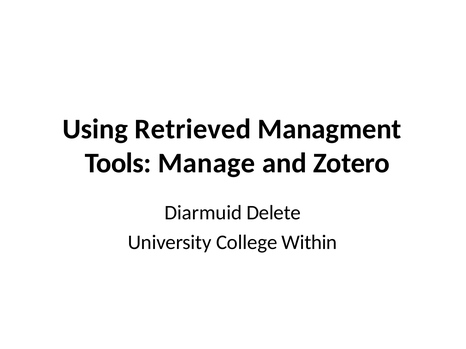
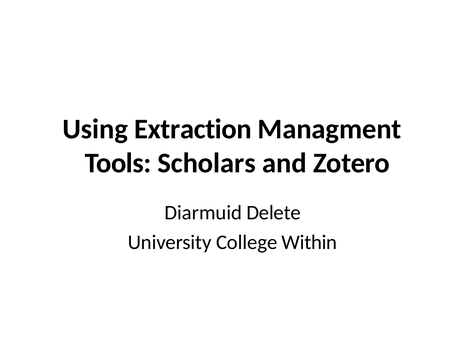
Retrieved: Retrieved -> Extraction (193, 129)
Manage: Manage -> Scholars (207, 163)
